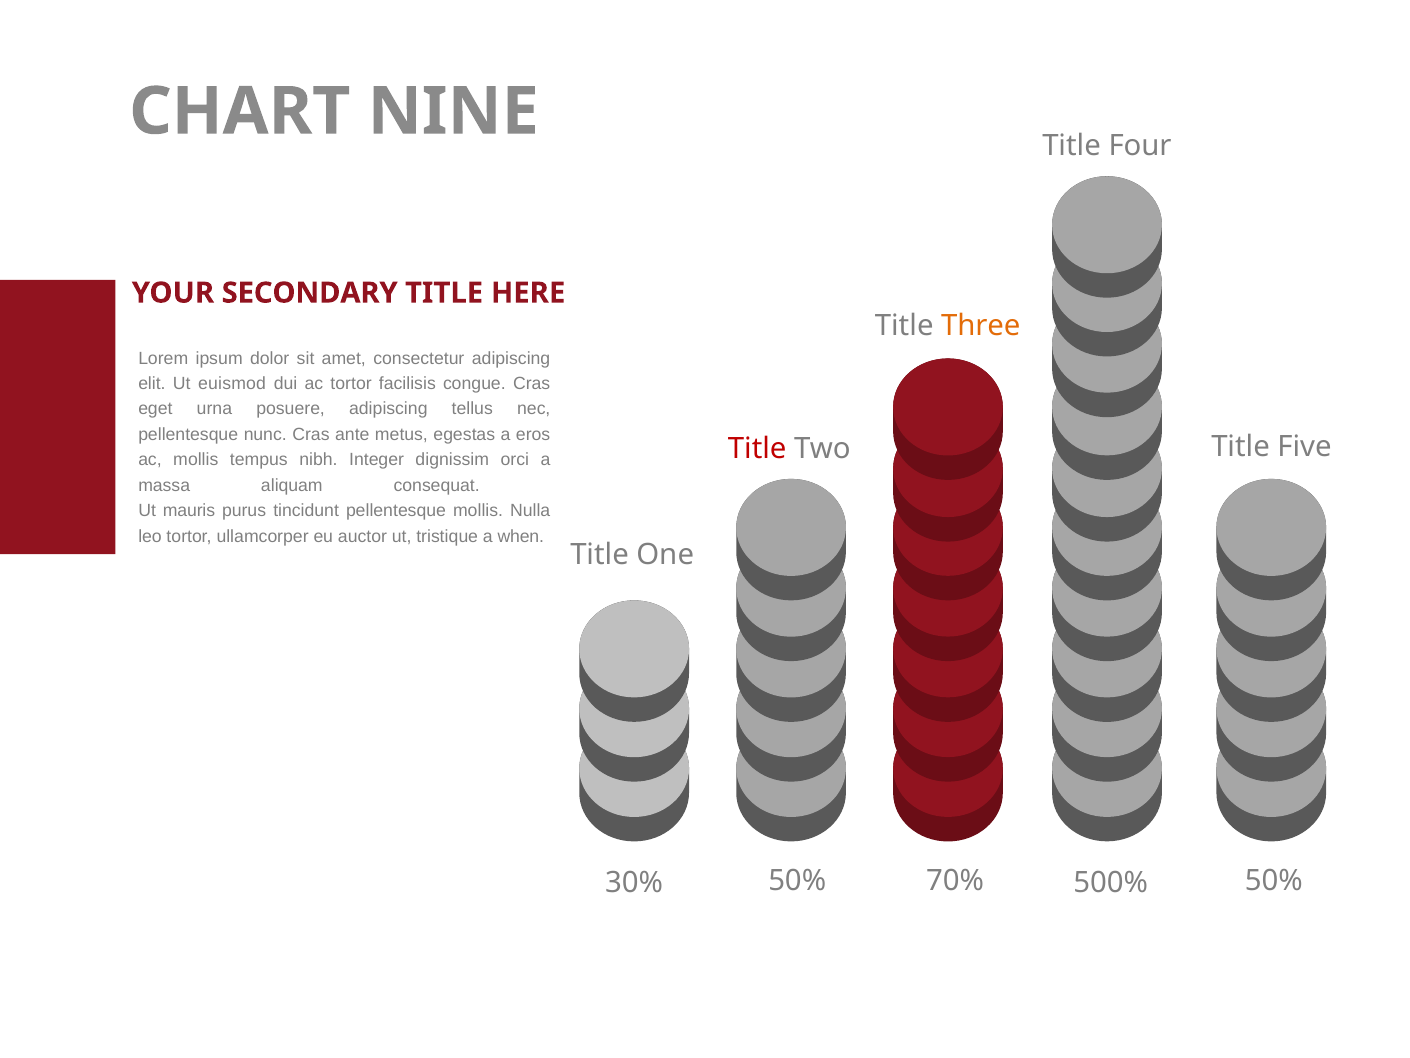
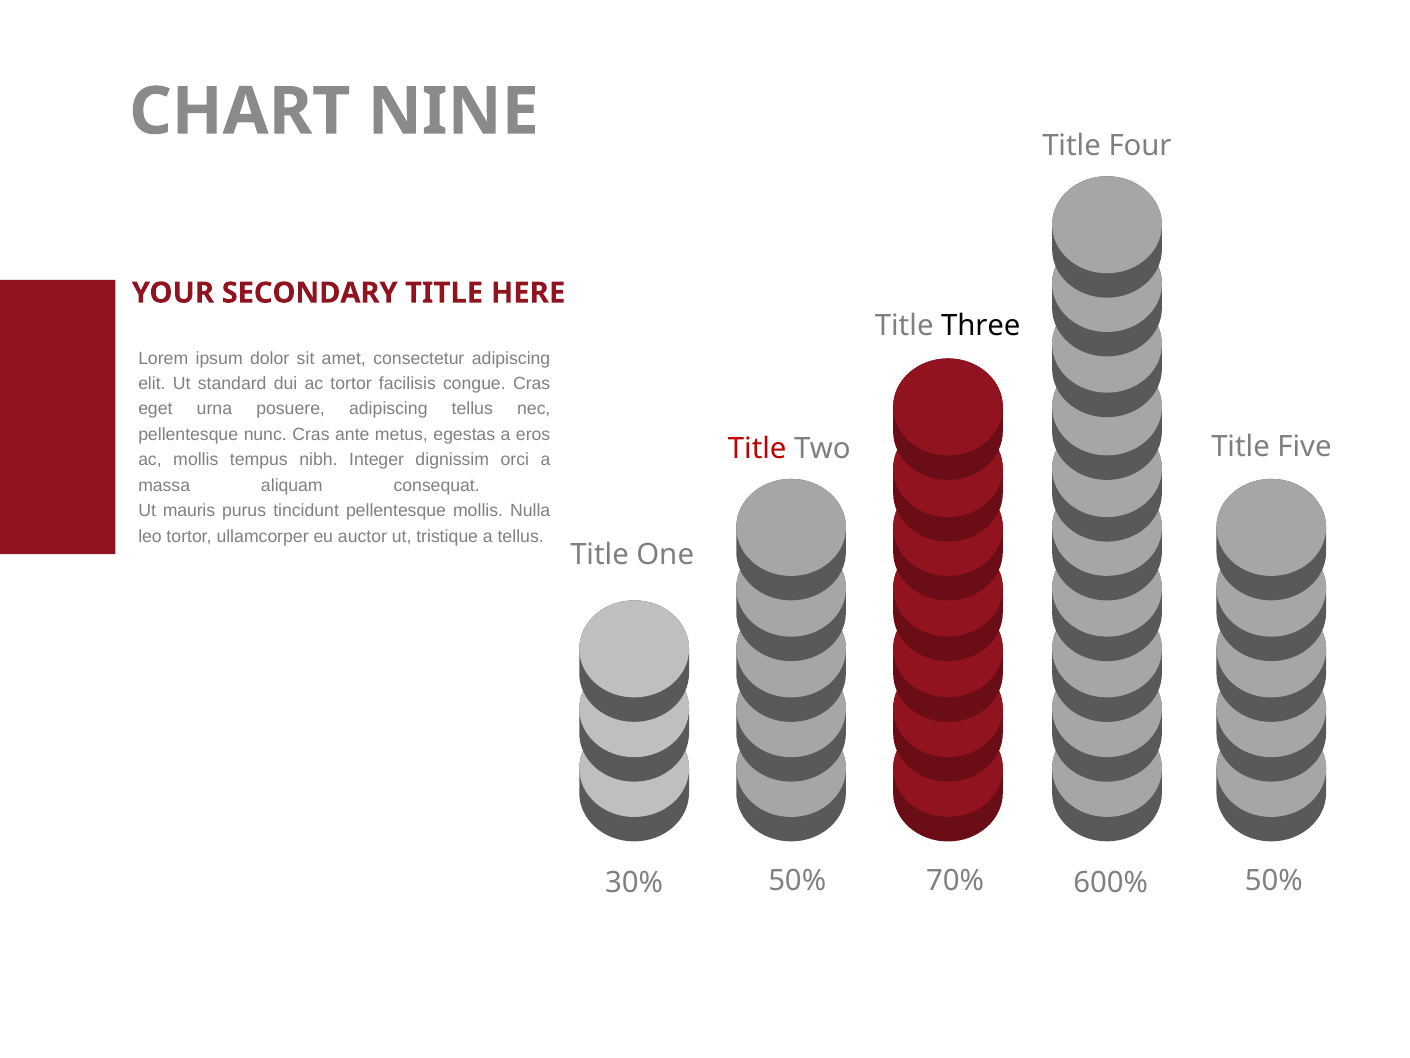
Three colour: orange -> black (981, 325)
euismod: euismod -> standard (232, 384)
a when: when -> tellus (521, 536)
500%: 500% -> 600% (1111, 882)
